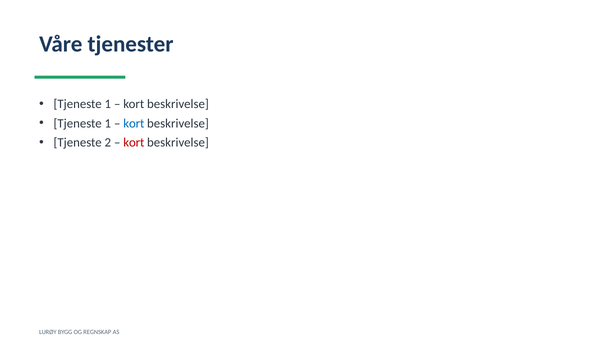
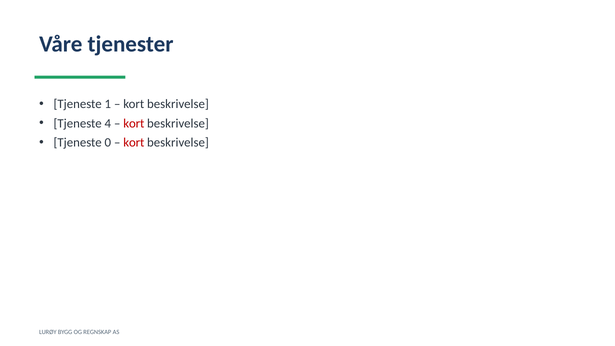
1: 1 -> 4 (108, 123)
kort colour: blue -> red (134, 123)
2: 2 -> 0 (108, 143)
